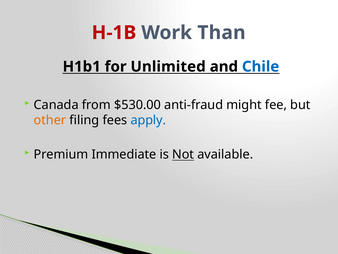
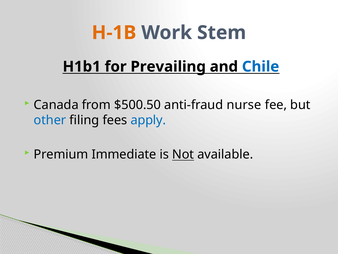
H-1B colour: red -> orange (114, 33)
Than: Than -> Stem (222, 33)
Unlimited: Unlimited -> Prevailing (168, 67)
$530.00: $530.00 -> $500.50 (137, 105)
might: might -> nurse (244, 105)
other colour: orange -> blue (50, 120)
